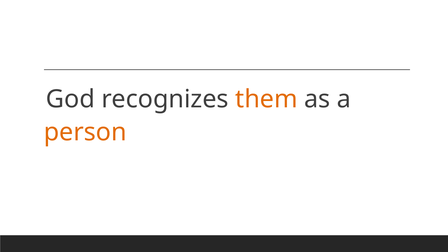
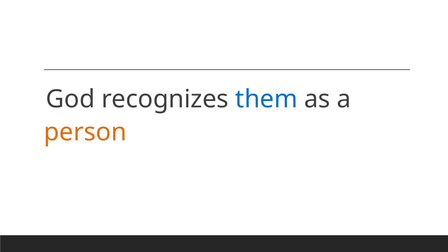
them colour: orange -> blue (266, 99)
